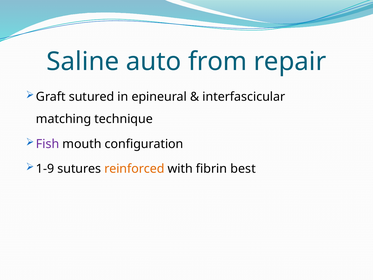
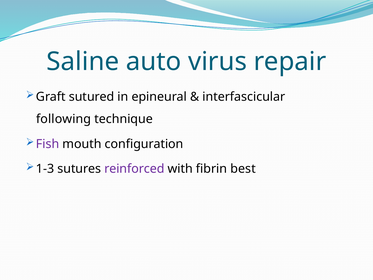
from: from -> virus (218, 62)
matching: matching -> following (64, 119)
1-9: 1-9 -> 1-3 (45, 169)
reinforced colour: orange -> purple (134, 169)
